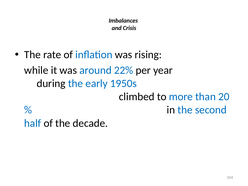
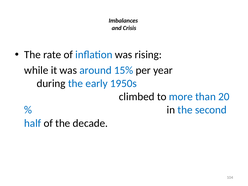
22%: 22% -> 15% (124, 70)
